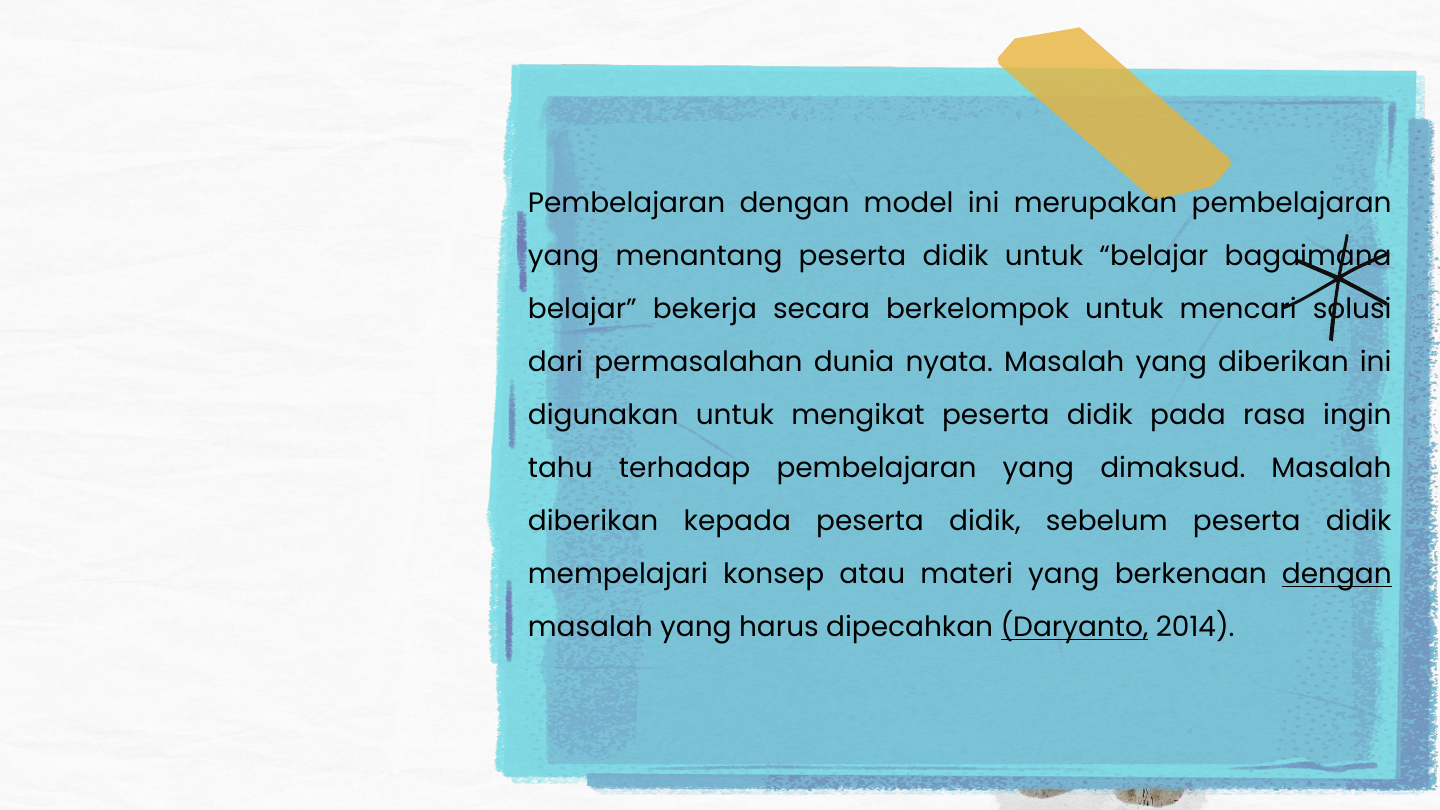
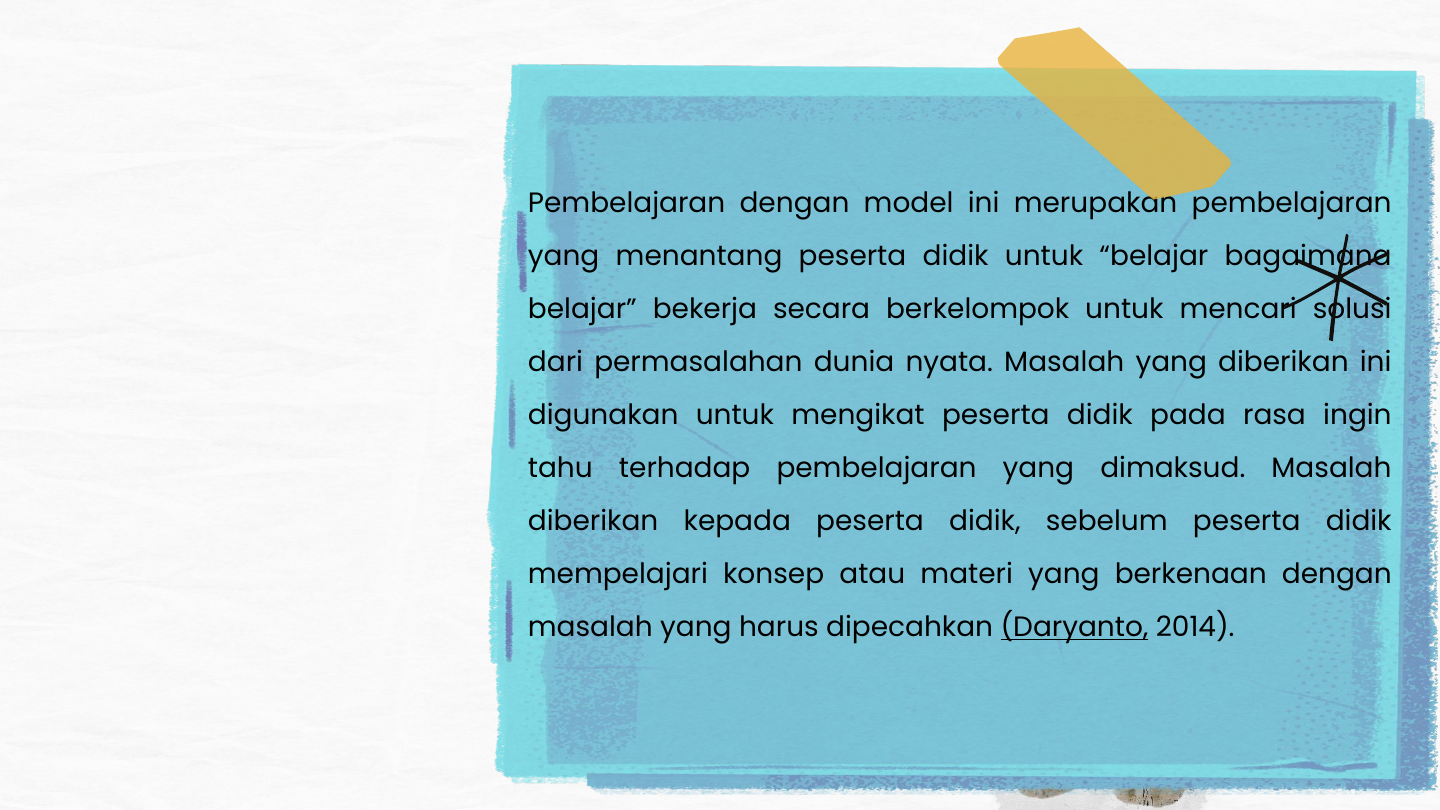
dengan underline: present -> none (1337, 574)
